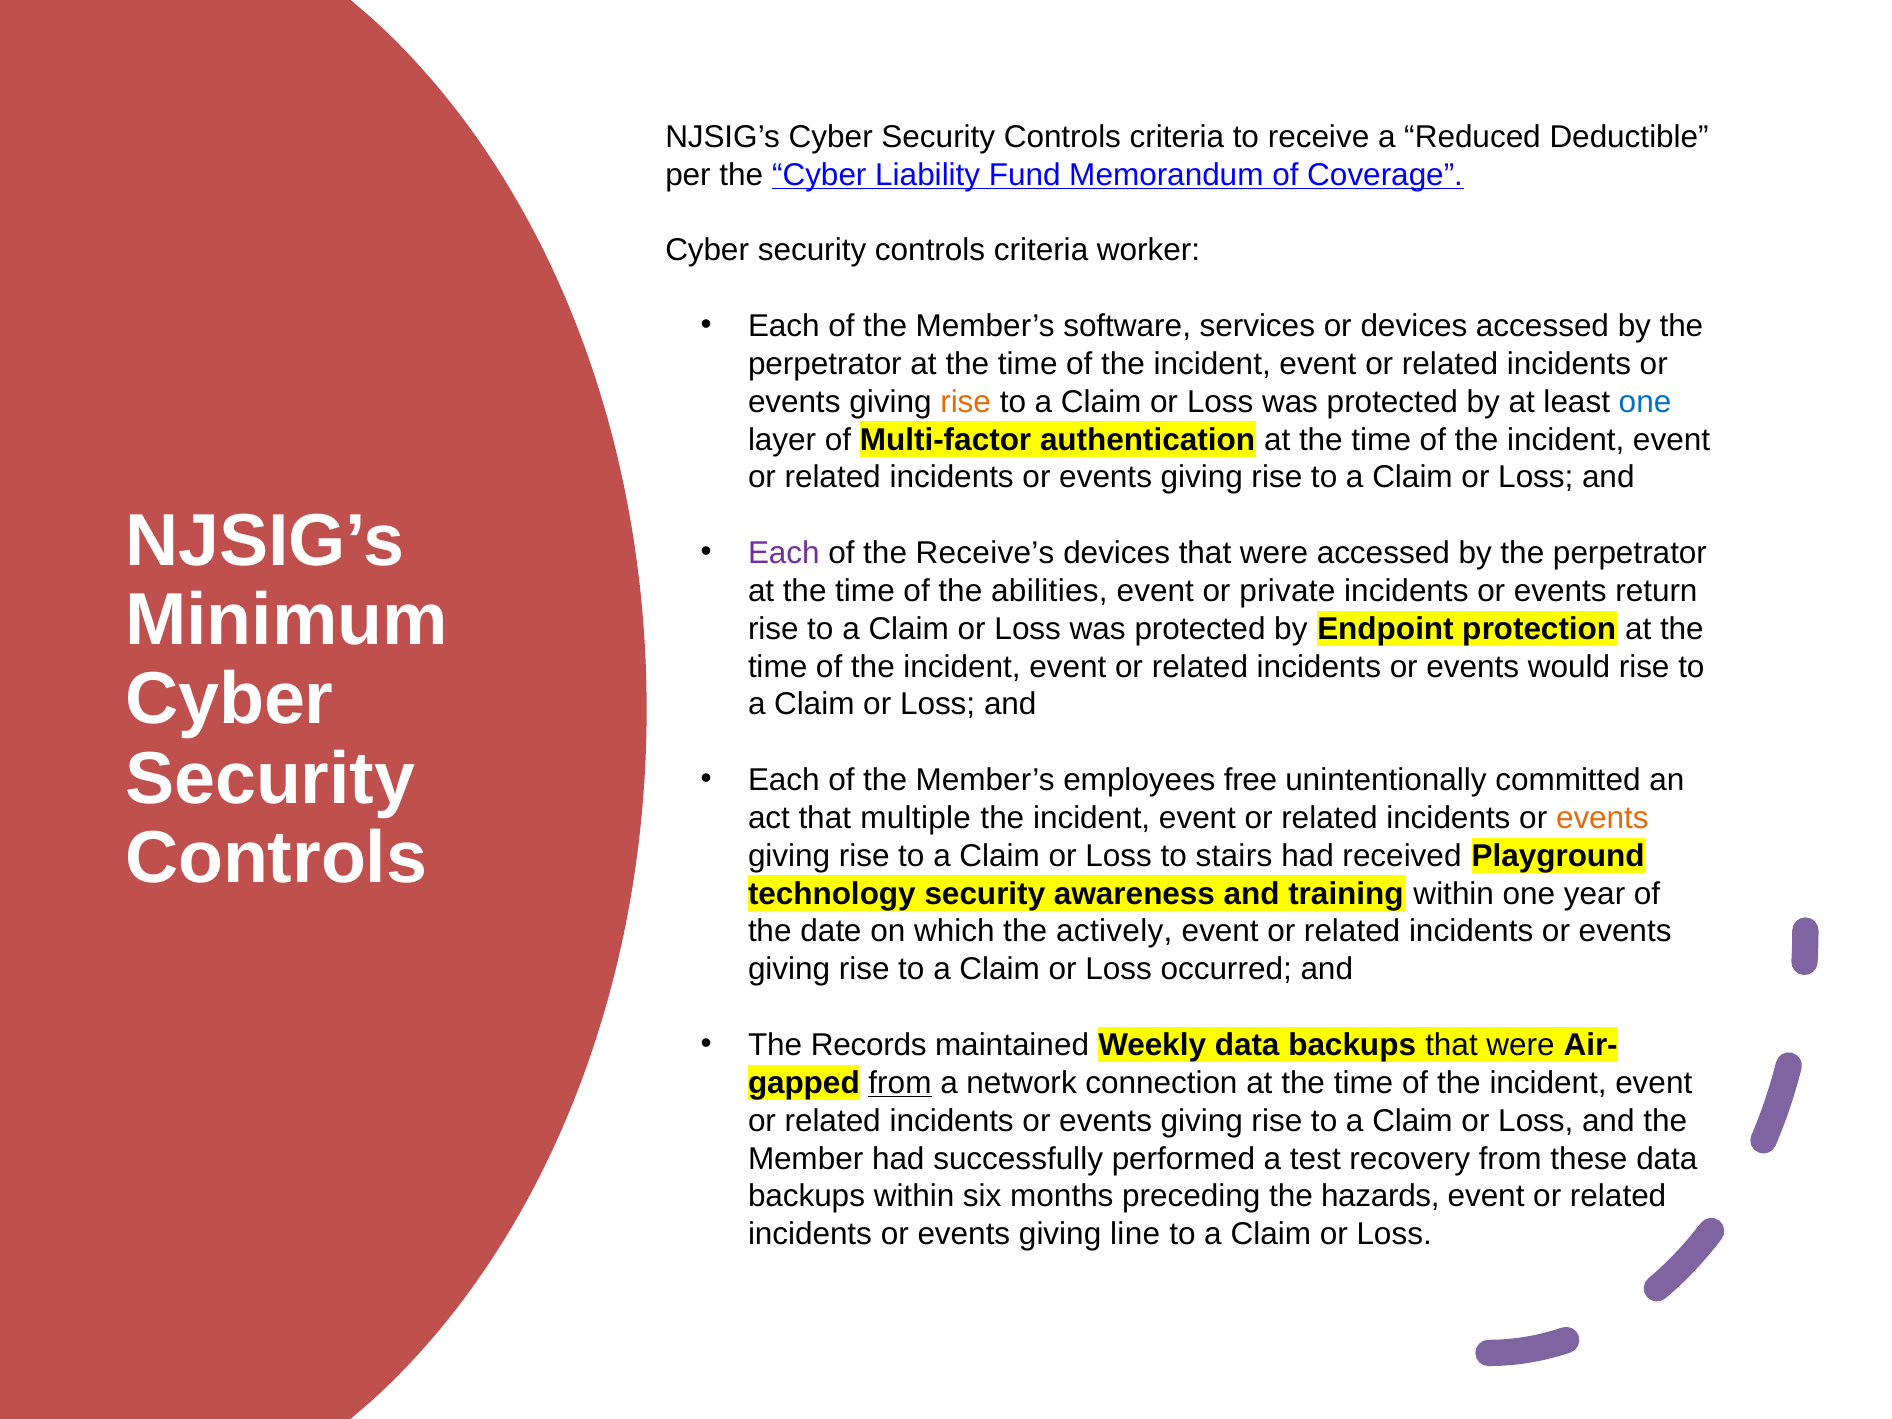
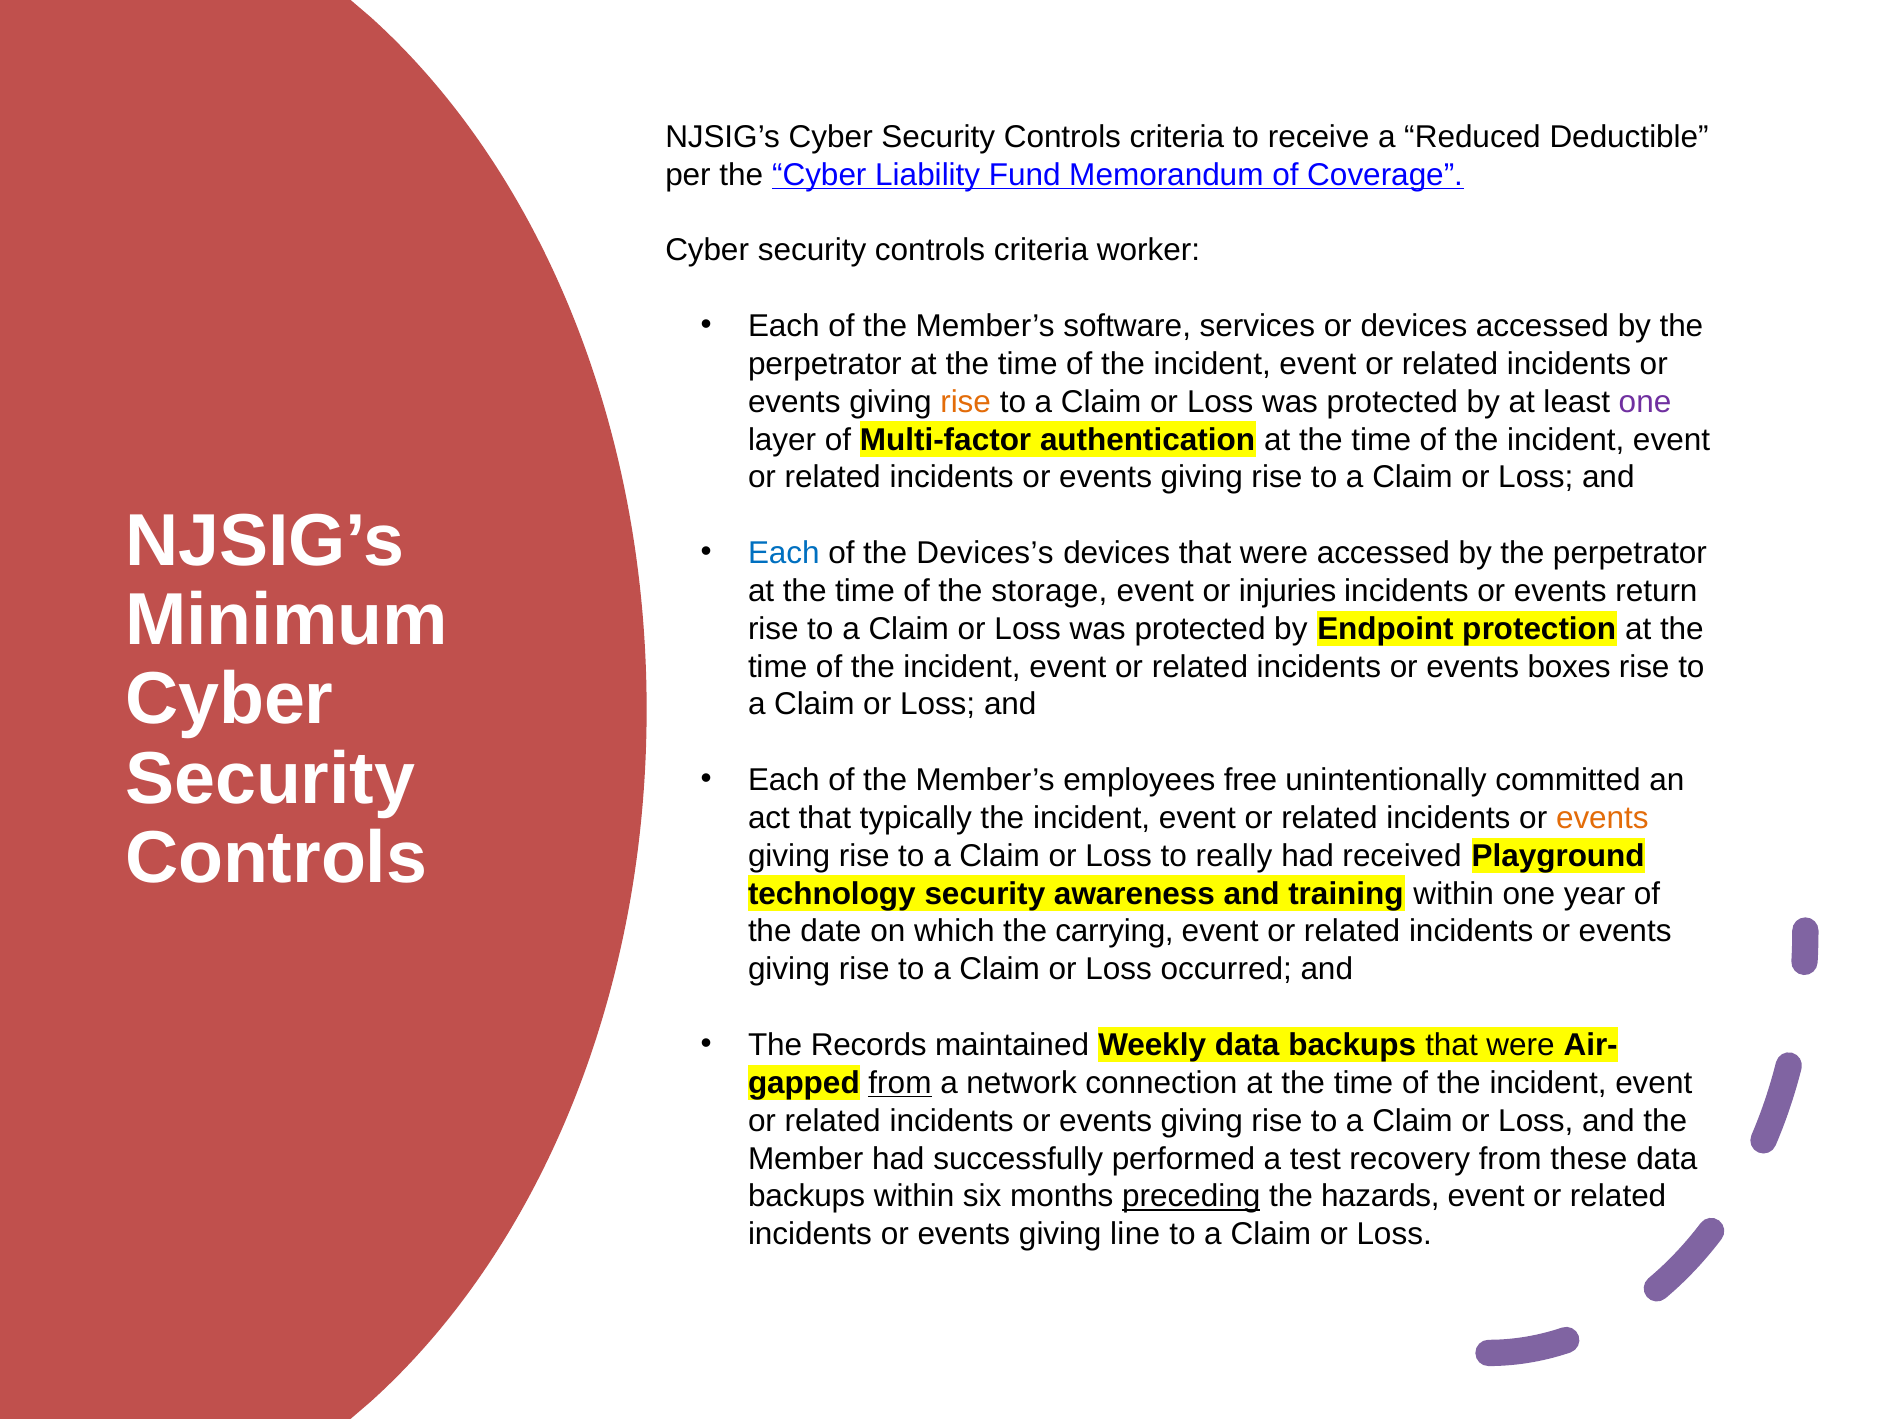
one colour: blue -> purple (1645, 402)
Each colour: purple -> blue (784, 553)
Receive’s: Receive’s -> Devices’s (985, 553)
abilities: abilities -> storage (1049, 591)
private: private -> injuries (1288, 591)
would: would -> boxes (1569, 667)
multiple: multiple -> typically (916, 818)
stairs: stairs -> really (1234, 856)
actively: actively -> carrying (1115, 932)
preceding underline: none -> present (1191, 1196)
